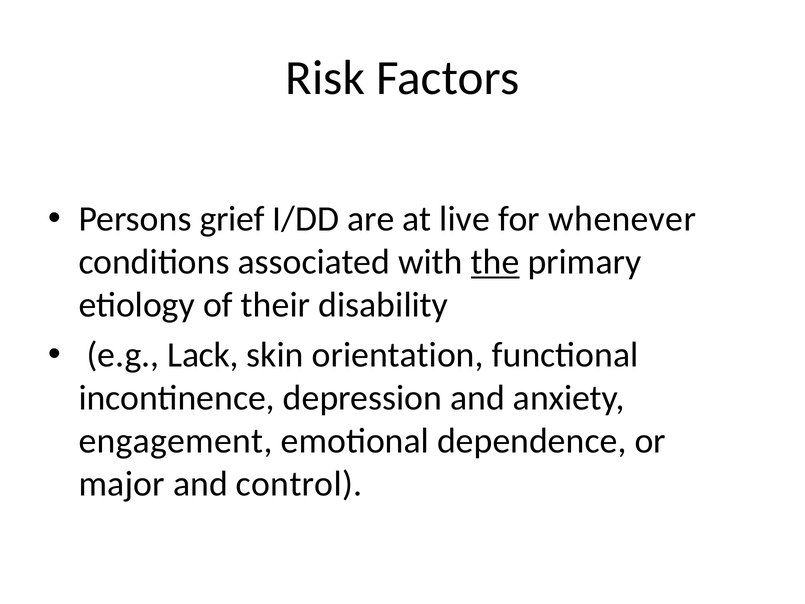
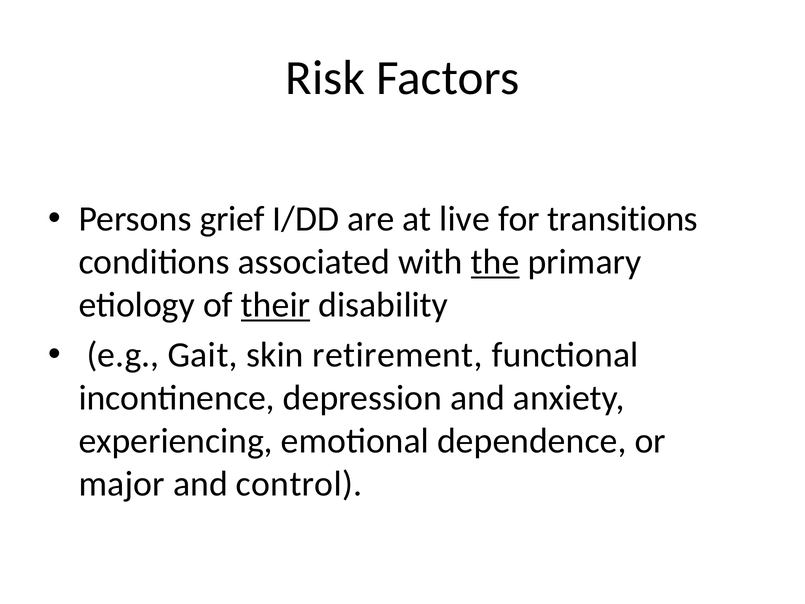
whenever: whenever -> transitions (623, 219)
their underline: none -> present (276, 305)
Lack: Lack -> Gait (203, 355)
orientation: orientation -> retirement (398, 355)
engagement: engagement -> experiencing (176, 441)
